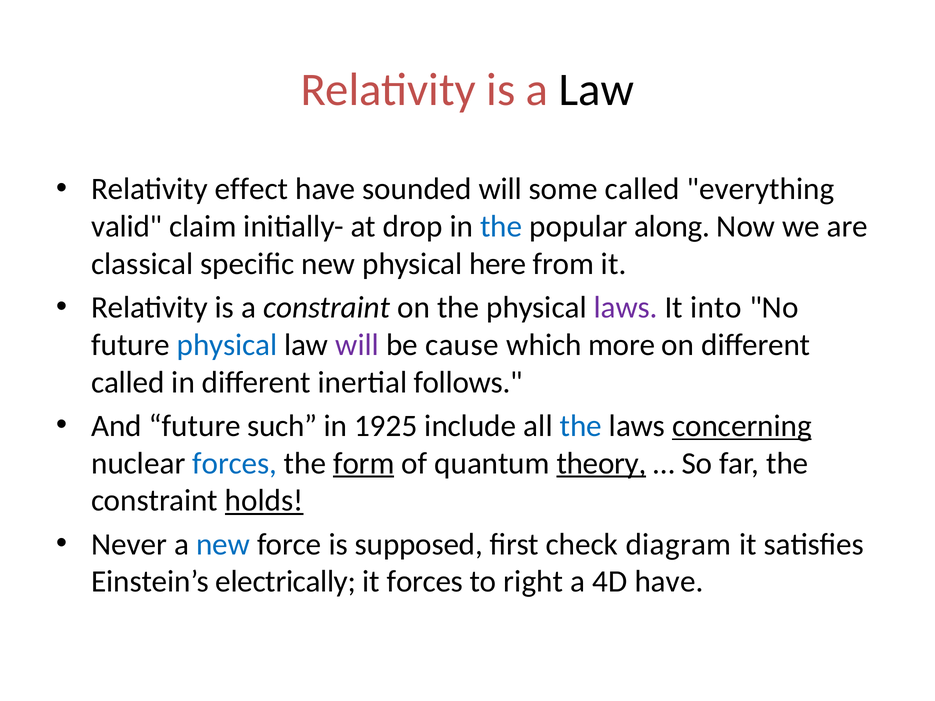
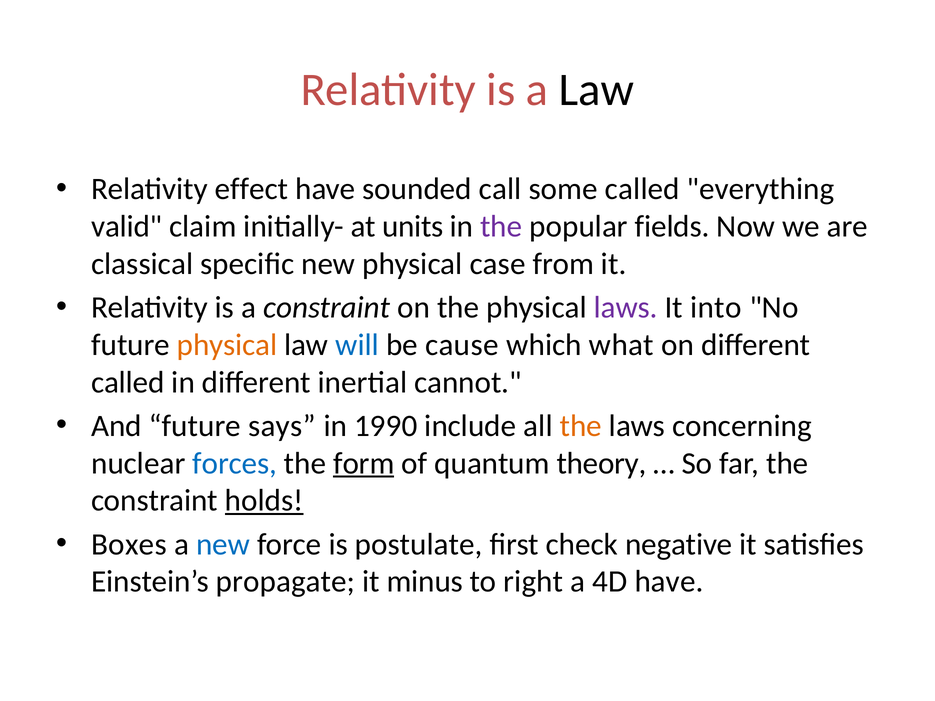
sounded will: will -> call (500, 189)
drop: drop -> units (413, 227)
the colour: blue -> purple (501, 227)
along: along -> fields (672, 227)
here: here -> case (498, 264)
physical colour: blue -> orange (227, 345)
will colour: purple -> blue (357, 345)
more: more -> what (621, 345)
follows: follows -> cannot (468, 382)
such: such -> says (282, 426)
1925: 1925 -> 1990 (386, 426)
the colour: blue -> orange (581, 426)
concerning underline: present -> none (742, 426)
theory underline: present -> none (602, 463)
Never: Never -> Boxes (129, 544)
supposed: supposed -> postulate (419, 544)
diagram: diagram -> negative (679, 544)
electrically: electrically -> propagate (286, 582)
it forces: forces -> minus (425, 582)
